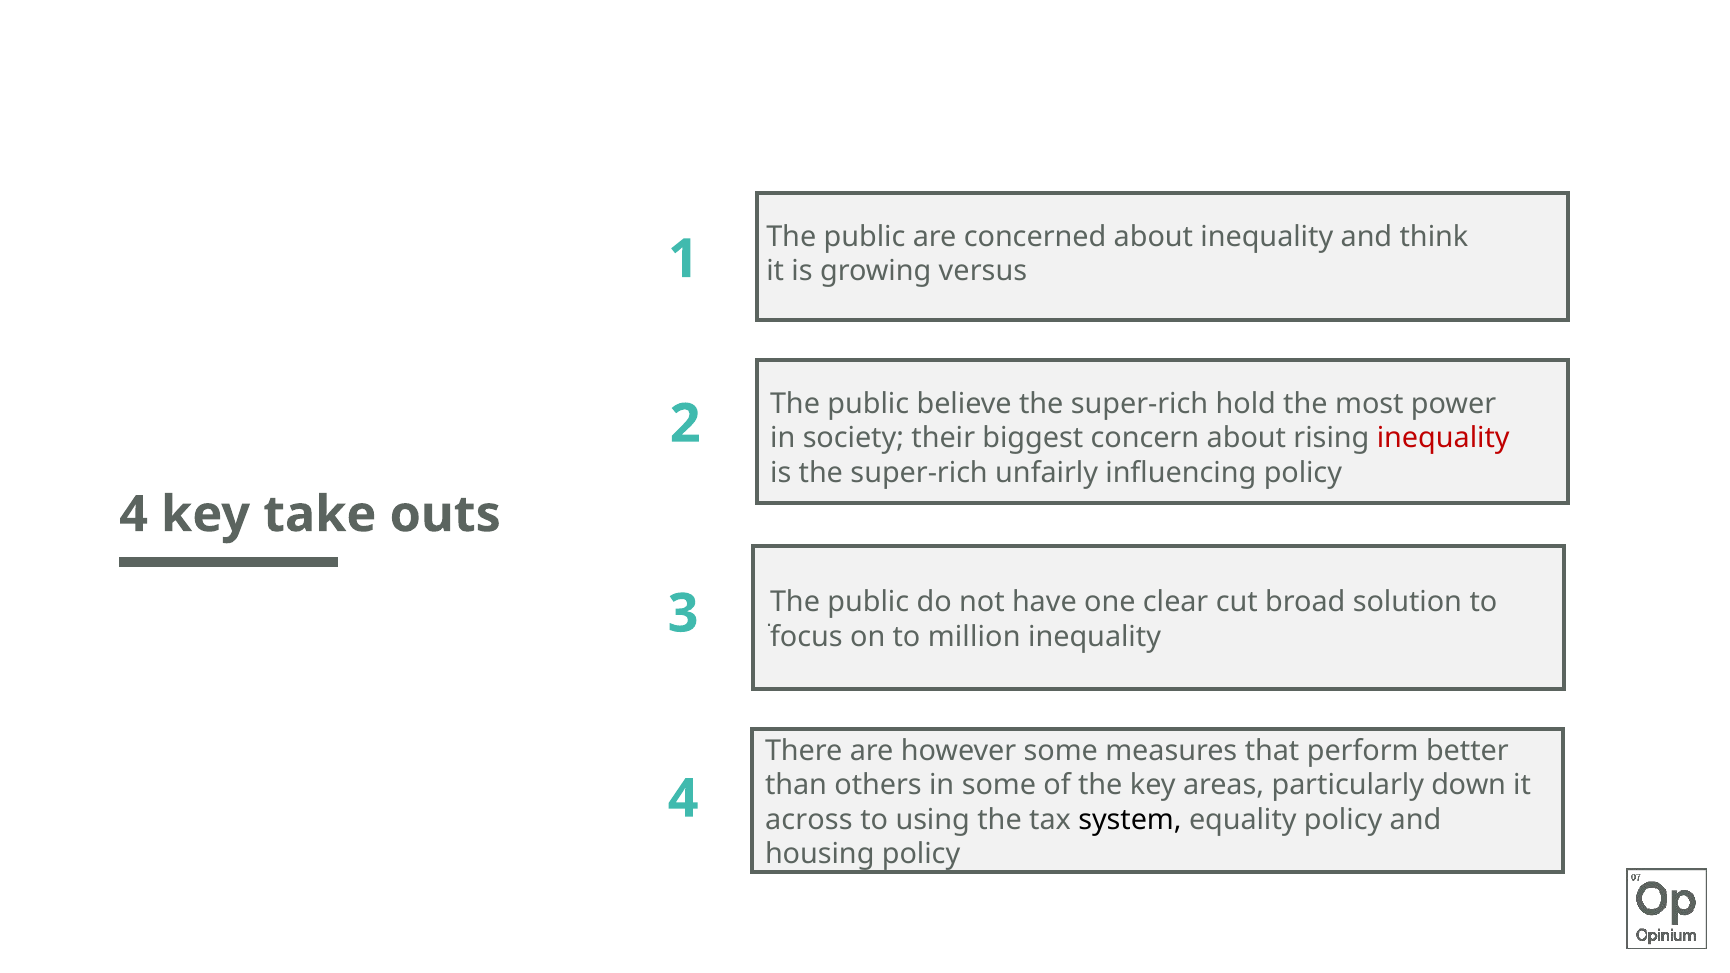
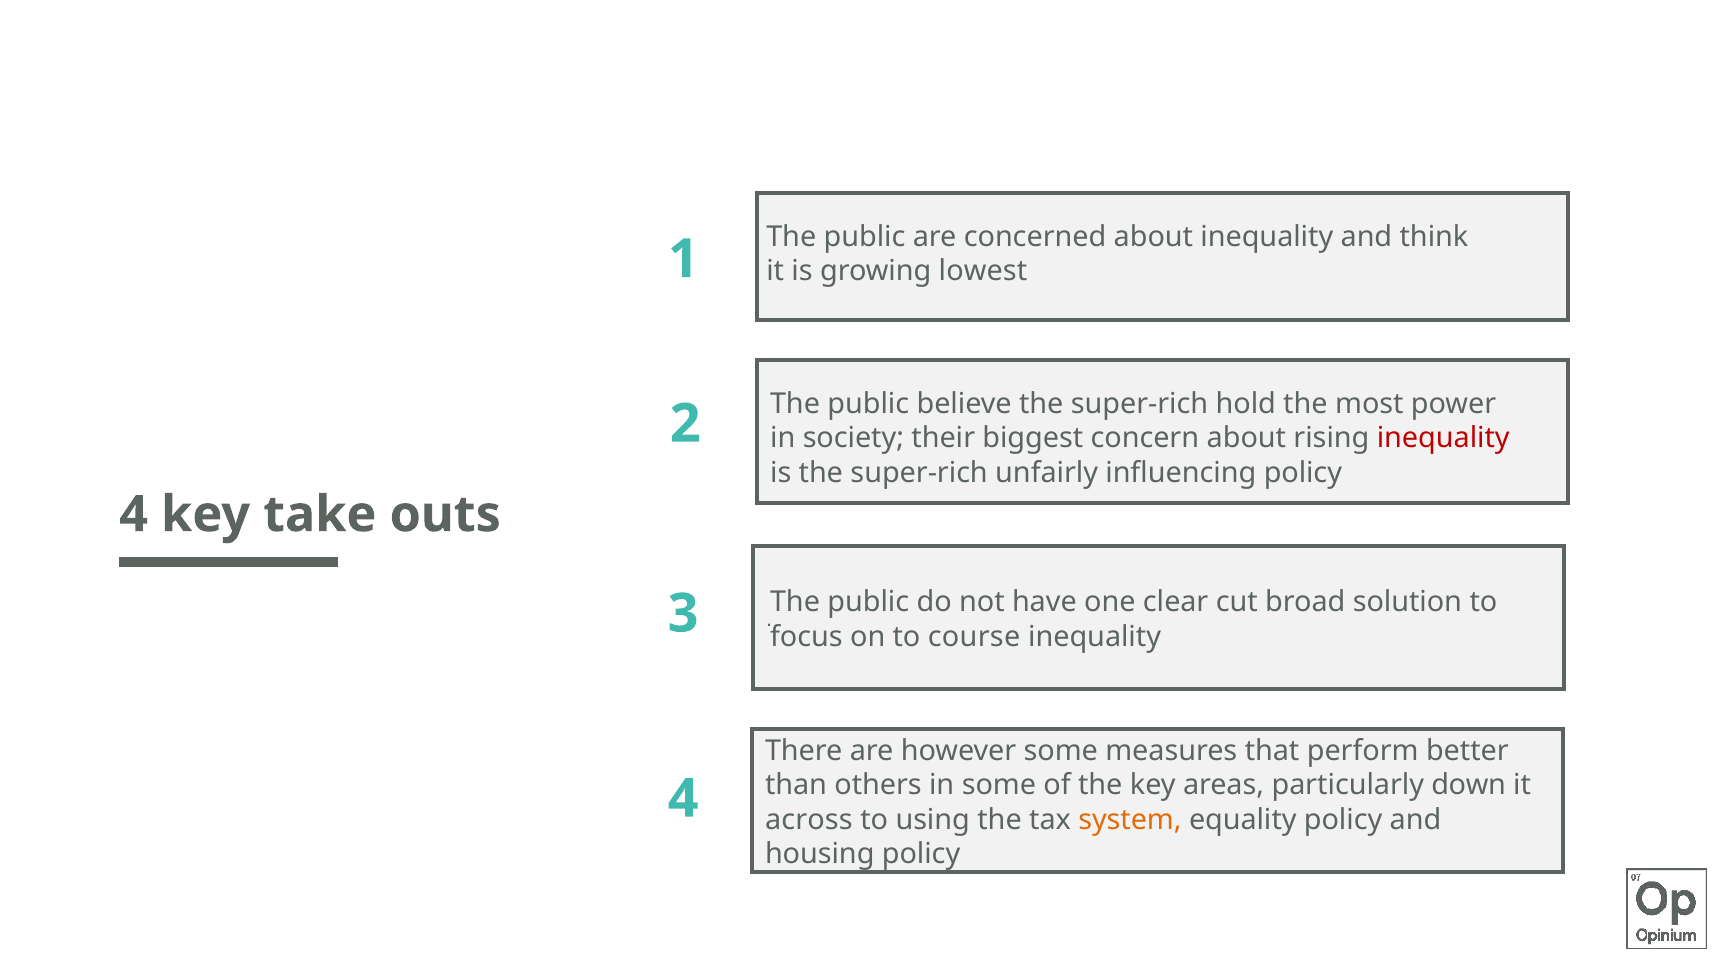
versus: versus -> lowest (983, 271)
million: million -> course (974, 637)
system colour: black -> orange (1130, 820)
